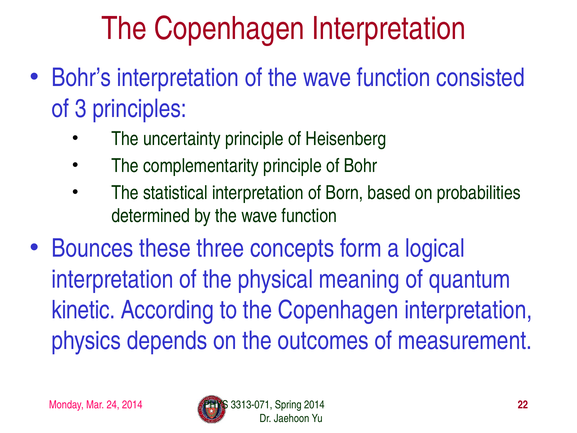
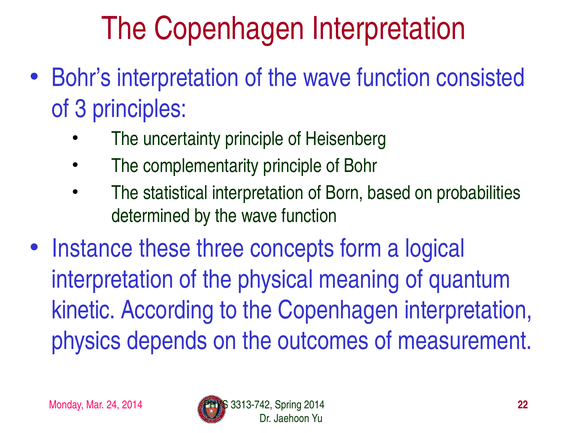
Bounces: Bounces -> Instance (92, 248)
3313-071: 3313-071 -> 3313-742 (252, 405)
